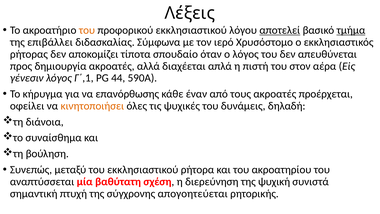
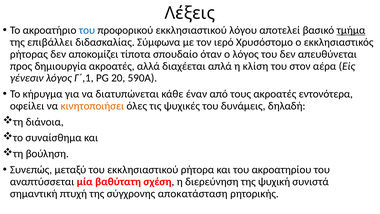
του colour: orange -> blue (87, 30)
αποτελεί underline: present -> none (280, 30)
πιστή: πιστή -> κλίση (256, 66)
44: 44 -> 20 (118, 78)
επανόρθωσης: επανόρθωσης -> διατυπώνεται (127, 94)
προέρχεται: προέρχεται -> εντονότερα (326, 94)
απογοητεύεται: απογοητεύεται -> αποκατάσταση (193, 193)
